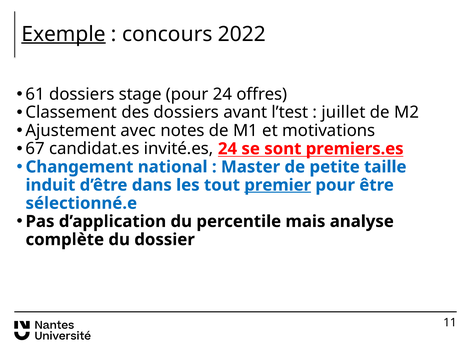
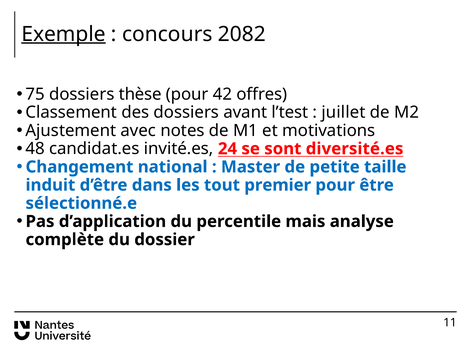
2022: 2022 -> 2082 (242, 34)
61: 61 -> 75 (35, 94)
stage: stage -> thèse (140, 94)
pour 24: 24 -> 42 (223, 94)
67: 67 -> 48 (35, 149)
premiers.es: premiers.es -> diversité.es (355, 149)
premier underline: present -> none (278, 185)
